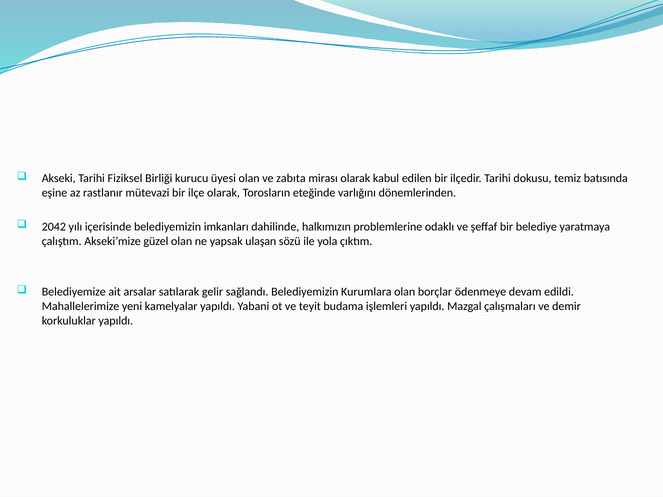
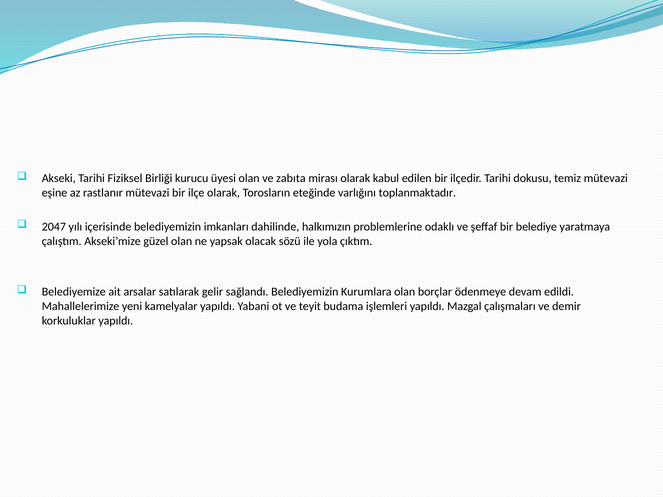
temiz batısında: batısında -> mütevazi (606, 178)
dönemlerinden: dönemlerinden -> toplanmaktadır (417, 193)
2042: 2042 -> 2047 (54, 227)
ulaşan: ulaşan -> olacak (261, 241)
